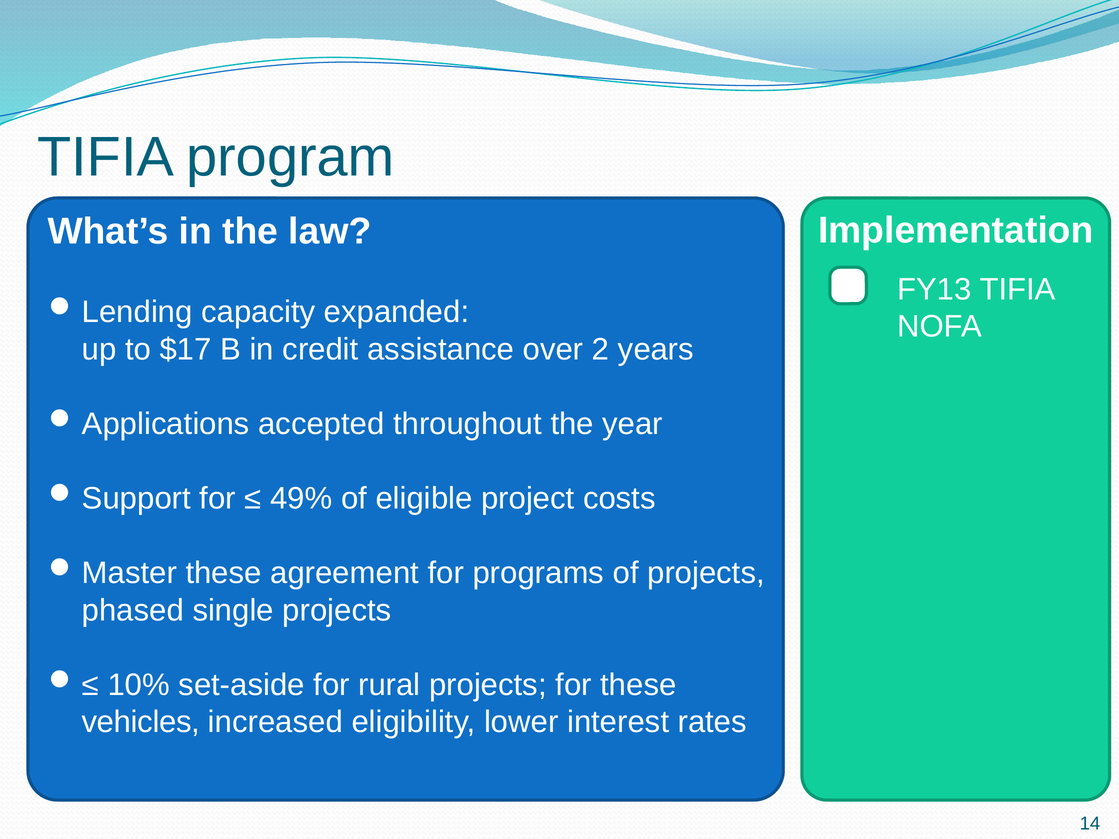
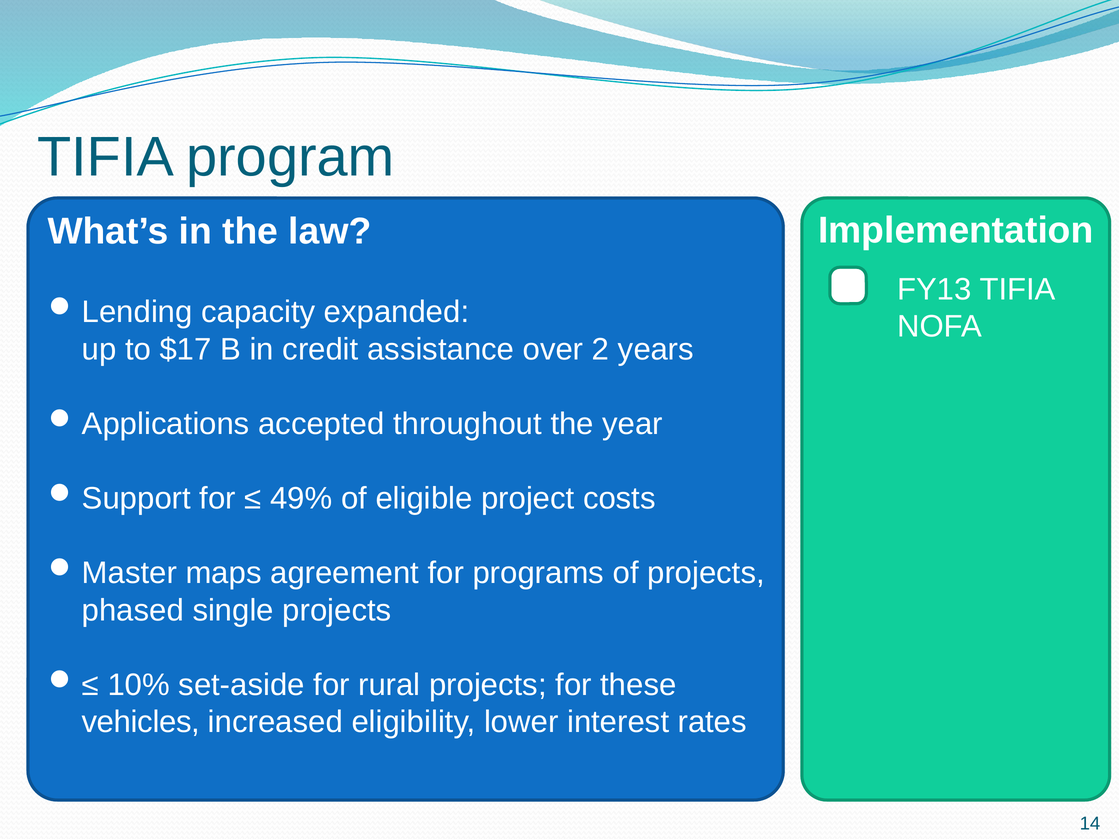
these: these -> maps (224, 573)
